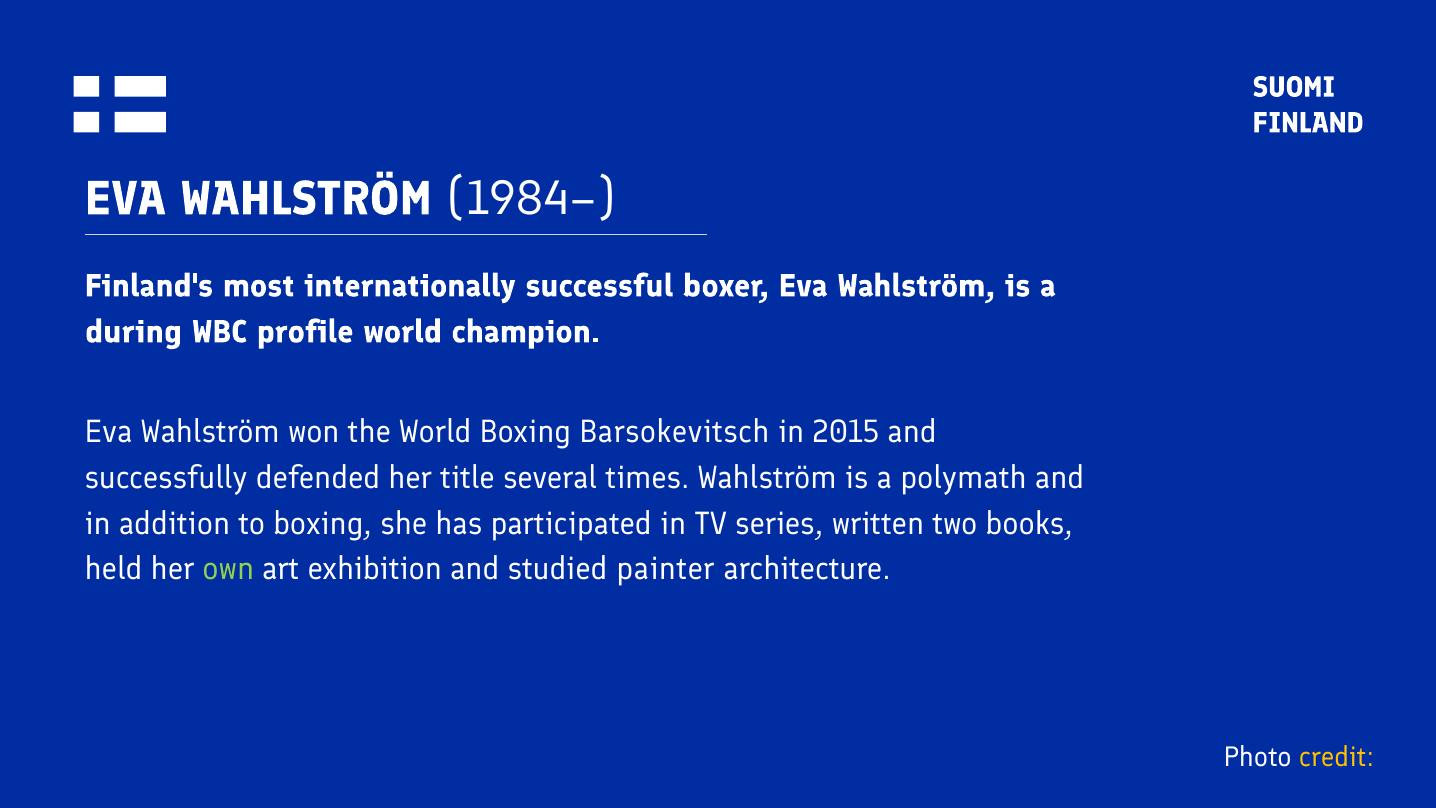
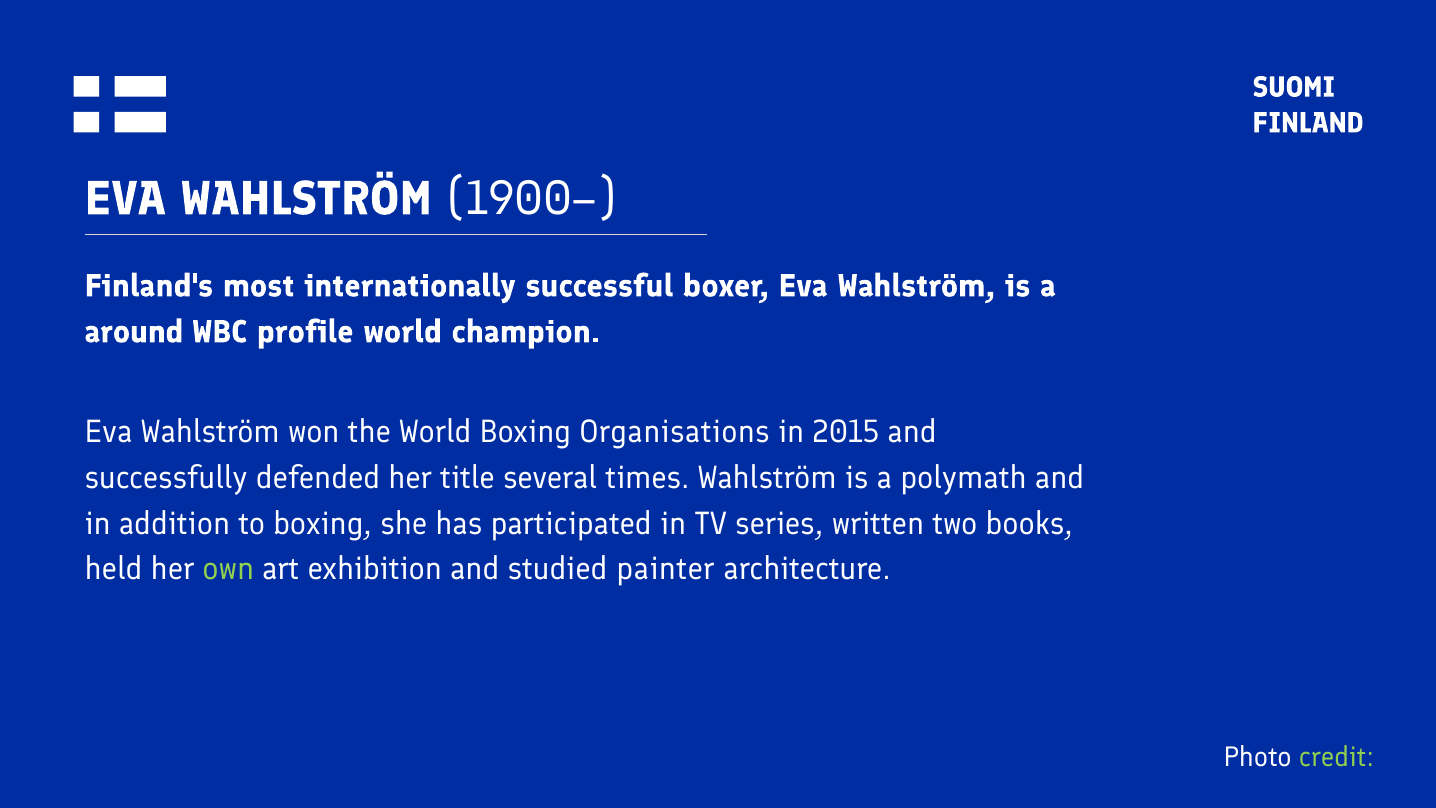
1984–: 1984– -> 1900– (532, 198)
during: during -> around (134, 332)
Barsokevitsch: Barsokevitsch -> Organisations (674, 432)
credit colour: yellow -> light green (1336, 757)
